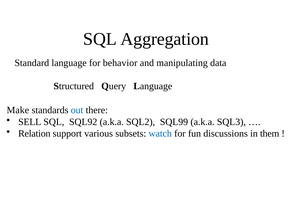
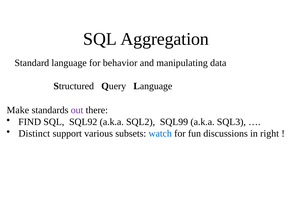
out colour: blue -> purple (77, 110)
SELL: SELL -> FIND (30, 122)
Relation: Relation -> Distinct (34, 134)
them: them -> right (270, 134)
